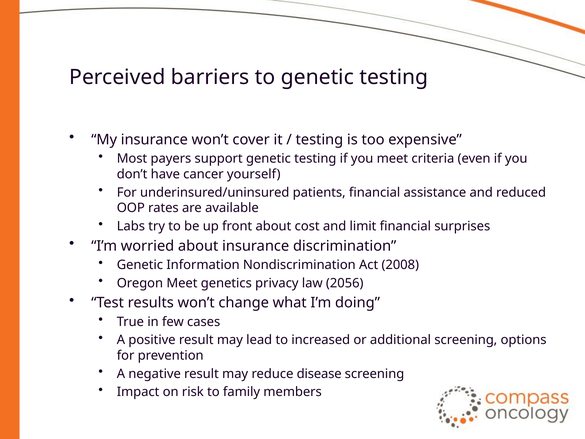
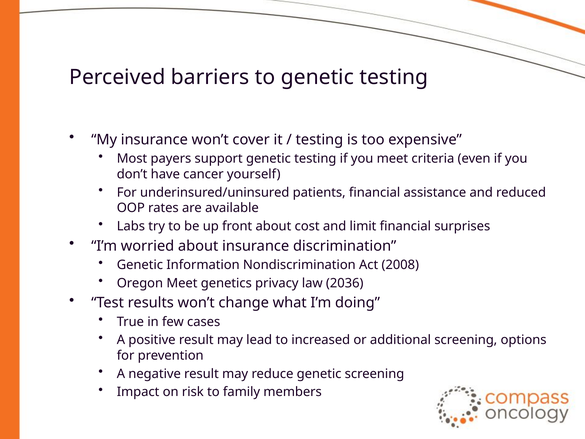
2056: 2056 -> 2036 (345, 283)
reduce disease: disease -> genetic (319, 374)
